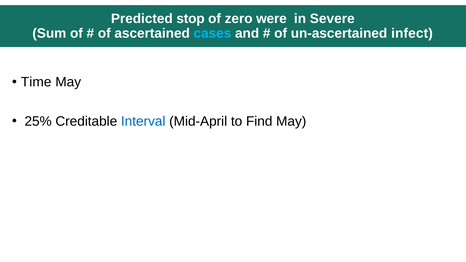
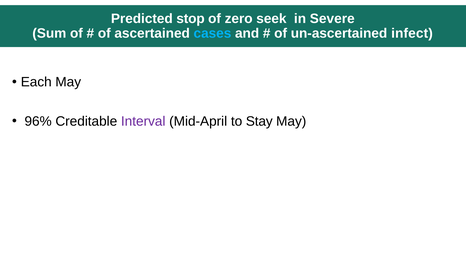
were: were -> seek (271, 19)
Time: Time -> Each (36, 82)
25%: 25% -> 96% (38, 121)
Interval colour: blue -> purple (143, 121)
Find: Find -> Stay (259, 121)
